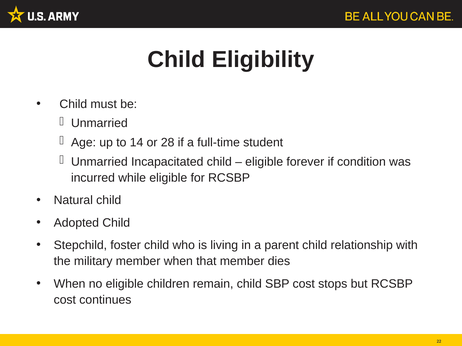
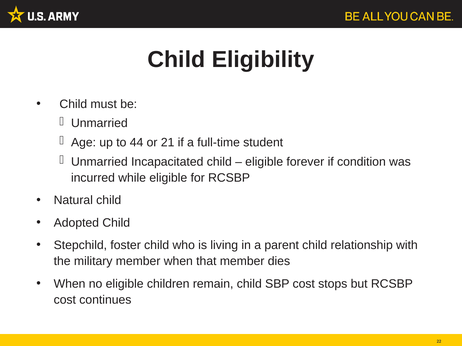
14: 14 -> 44 (137, 143)
28: 28 -> 21 (168, 143)
